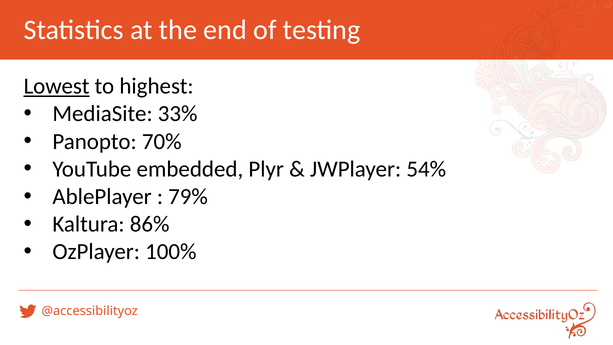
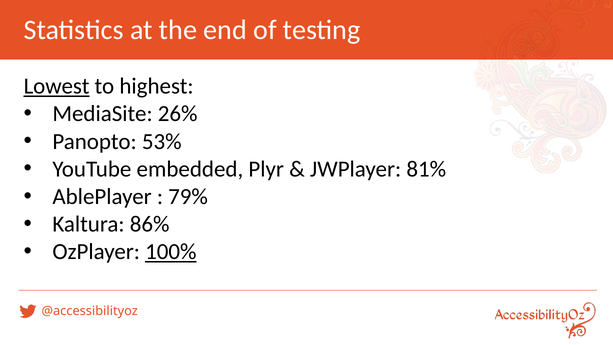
33%: 33% -> 26% (178, 114)
70%: 70% -> 53% (162, 141)
54%: 54% -> 81% (426, 169)
100% underline: none -> present (171, 252)
